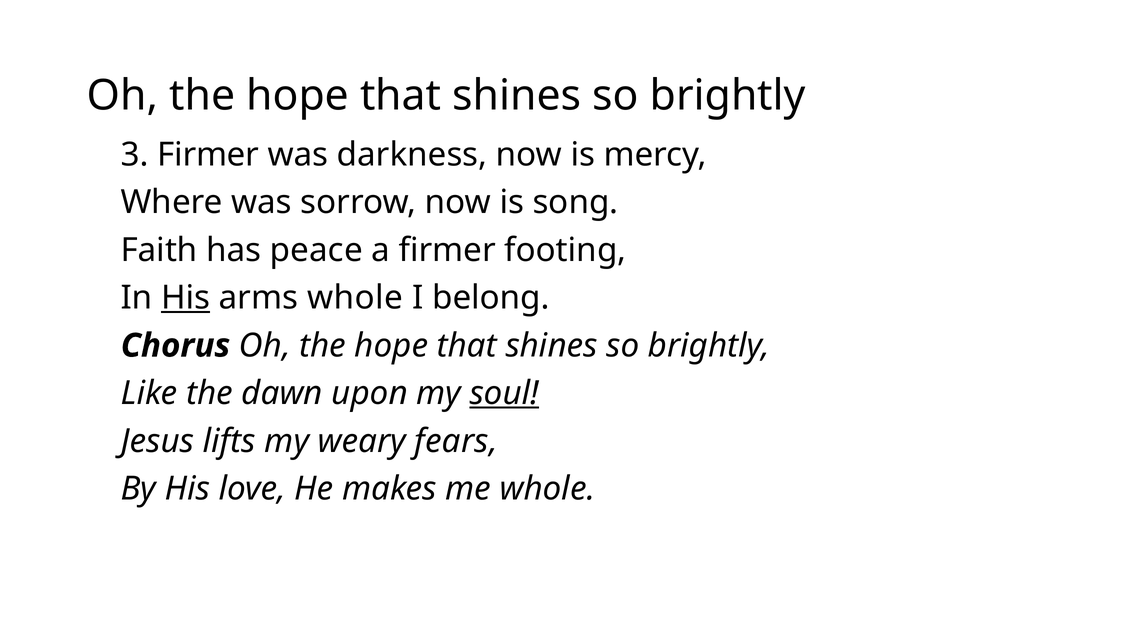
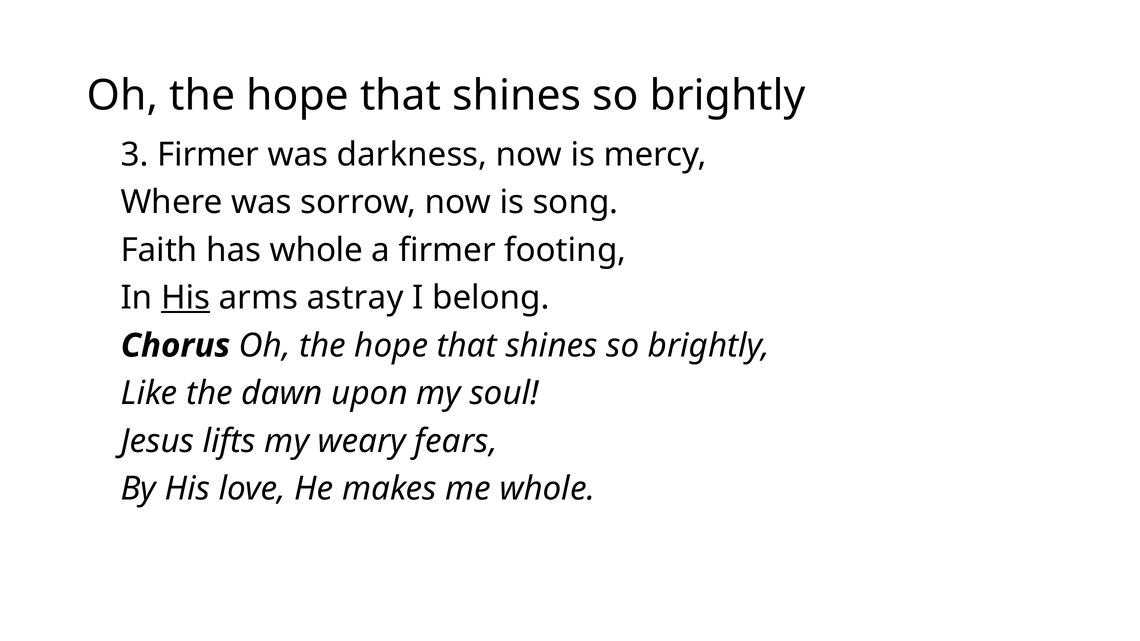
has peace: peace -> whole (316, 250)
arms whole: whole -> astray (355, 298)
soul underline: present -> none (504, 394)
